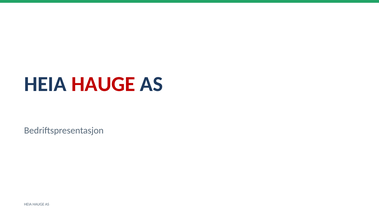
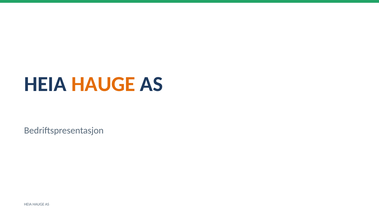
HAUGE colour: red -> orange (103, 84)
